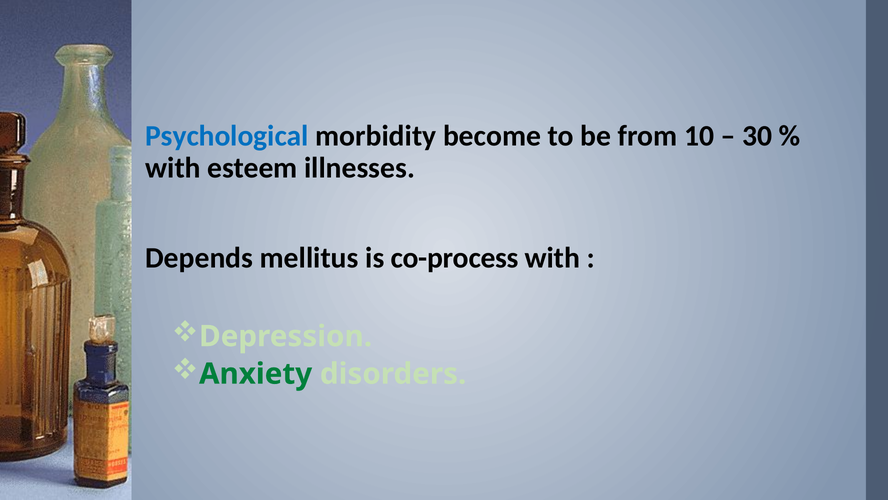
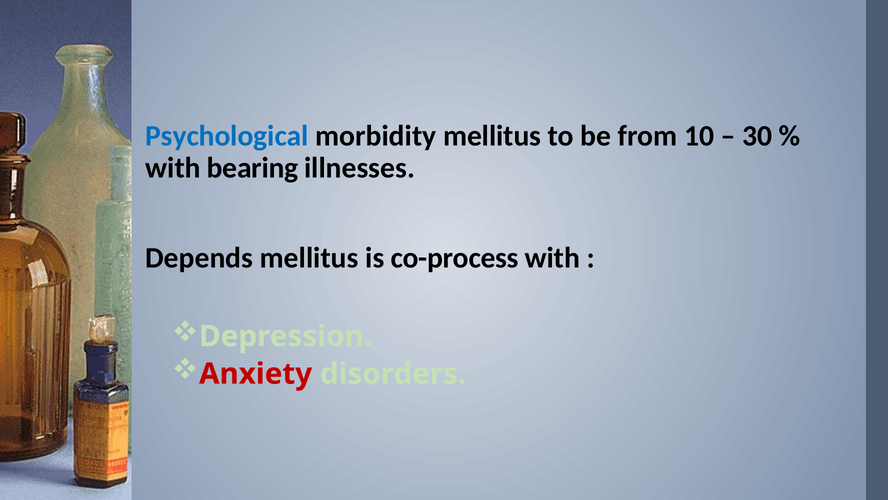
morbidity become: become -> mellitus (492, 136)
esteem: esteem -> bearing (253, 168)
Anxiety colour: green -> red (256, 374)
